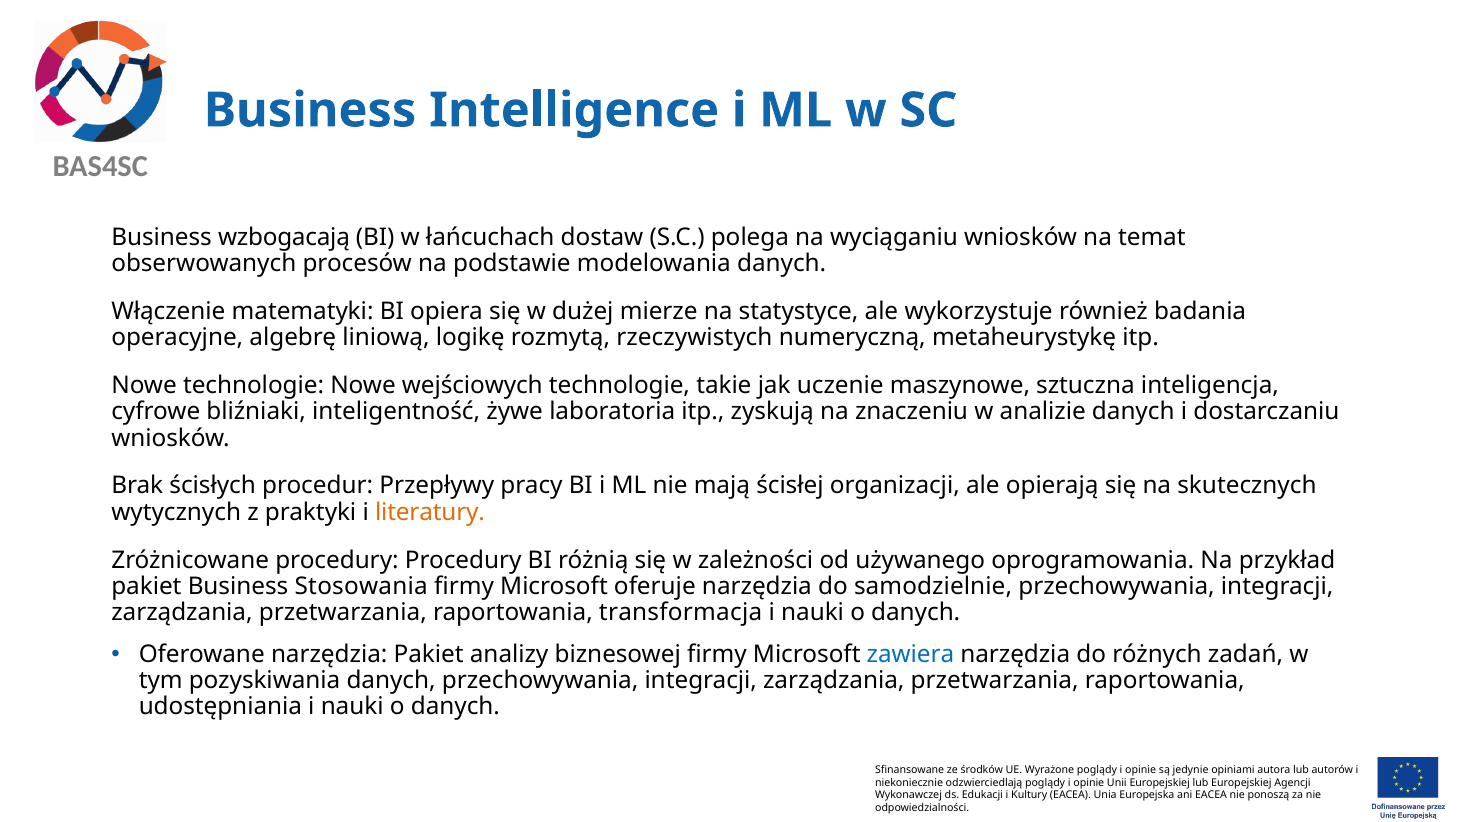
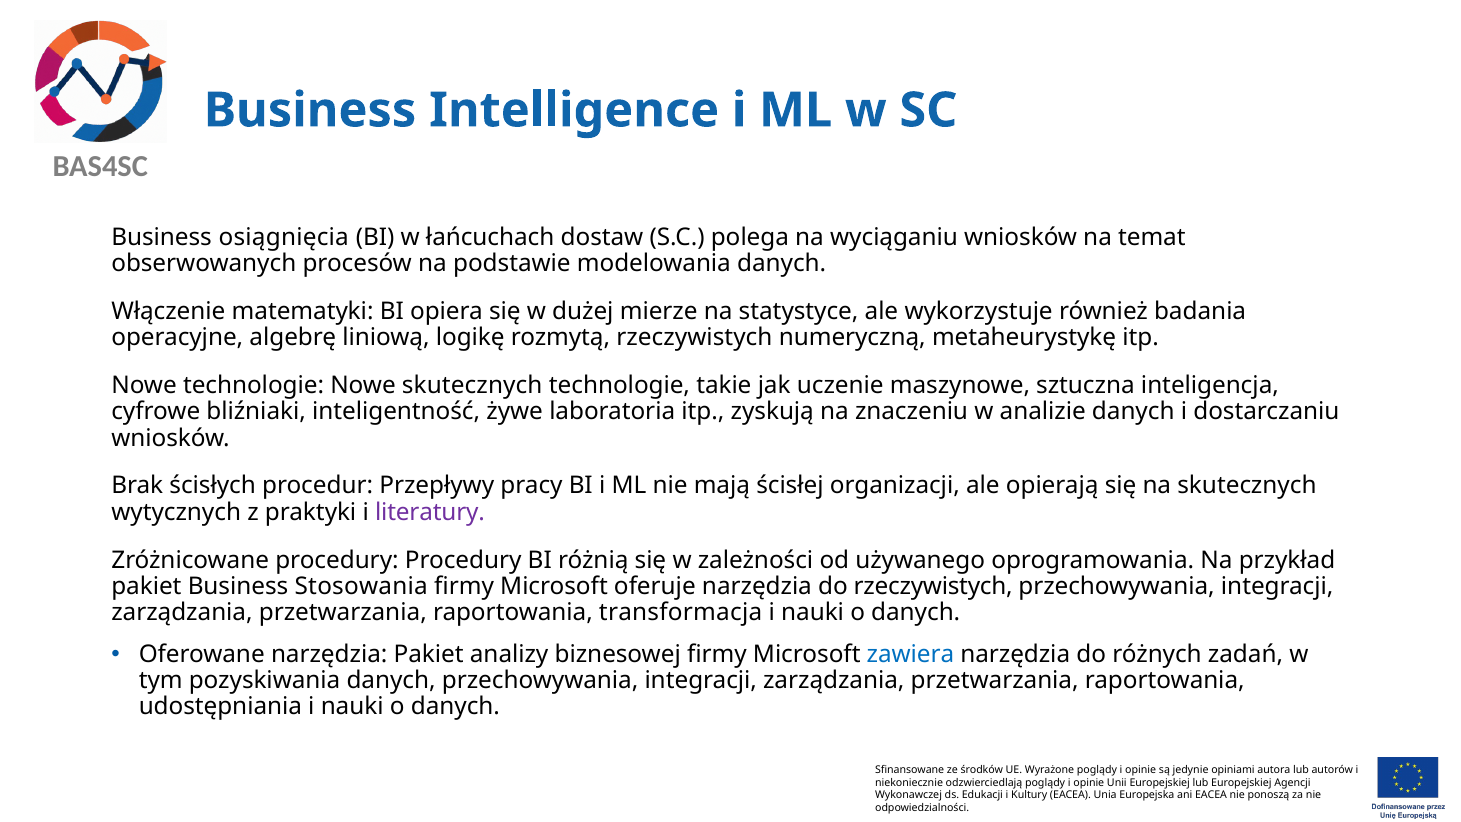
wzbogacają: wzbogacają -> osiągnięcia (284, 237)
Nowe wejściowych: wejściowych -> skutecznych (472, 385)
literatury colour: orange -> purple (430, 512)
do samodzielnie: samodzielnie -> rzeczywistych (933, 586)
